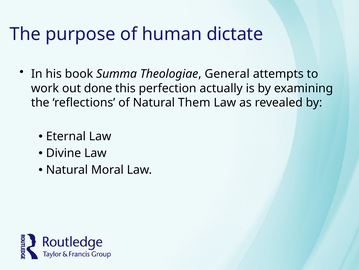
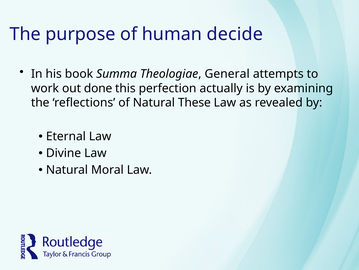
dictate: dictate -> decide (235, 34)
Them: Them -> These (194, 102)
